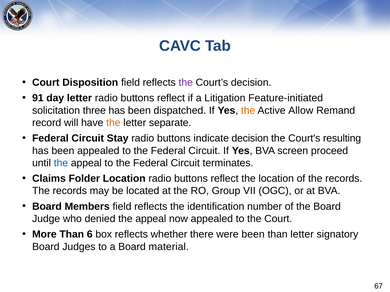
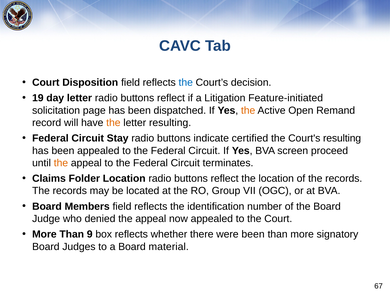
the colour: purple -> blue (186, 83)
91: 91 -> 19 (38, 98)
three: three -> page (94, 111)
Allow: Allow -> Open (301, 111)
letter separate: separate -> resulting (170, 123)
indicate decision: decision -> certified (250, 139)
the colour: blue -> orange (61, 163)
6: 6 -> 9 (90, 235)
than letter: letter -> more (302, 235)
